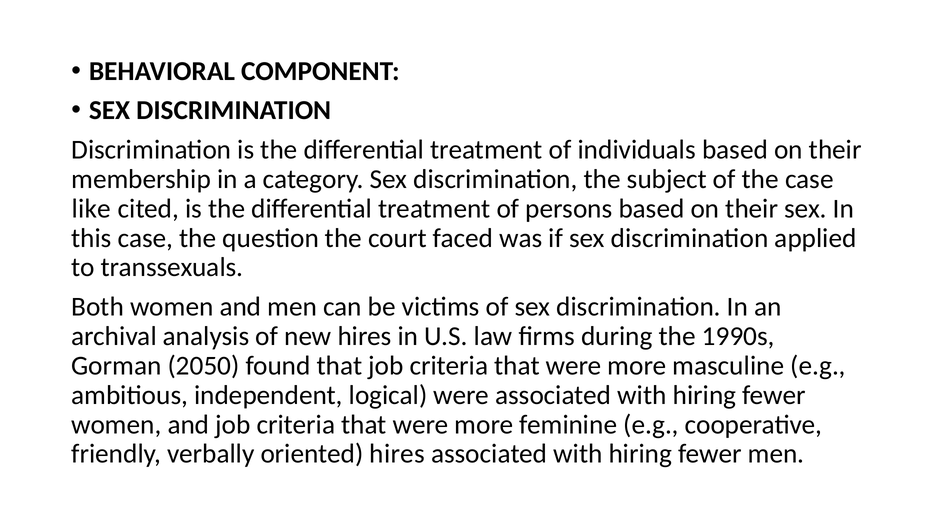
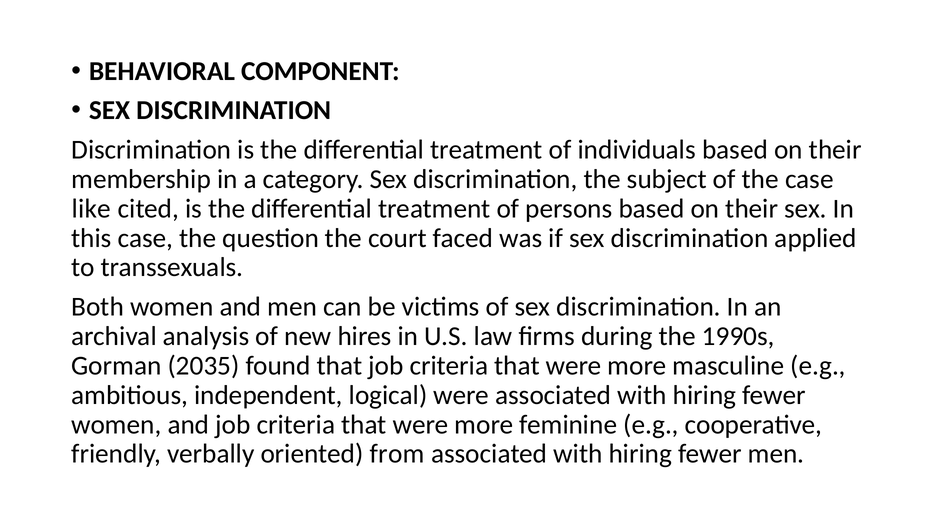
2050: 2050 -> 2035 (204, 366)
oriented hires: hires -> from (397, 454)
